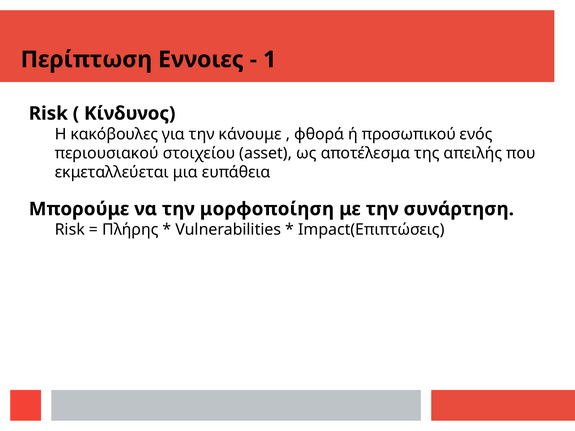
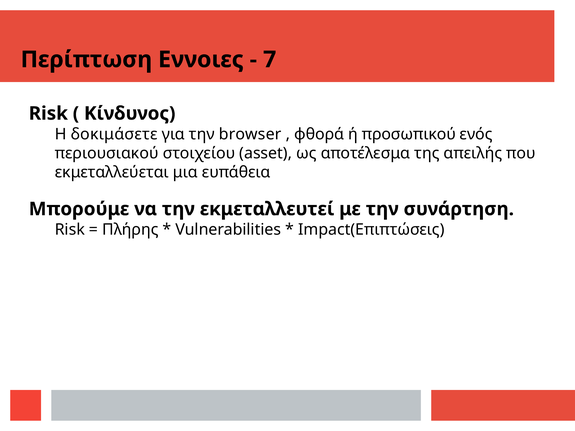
1: 1 -> 7 (270, 60)
κακόβουλες: κακόβουλες -> δοκιμάσετε (114, 134)
κάνουμε: κάνουμε -> browser (250, 134)
μορφοποίηση: μορφοποίηση -> εκμεταλλευτεί (267, 209)
